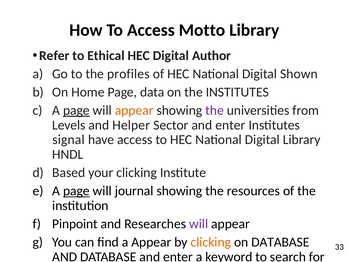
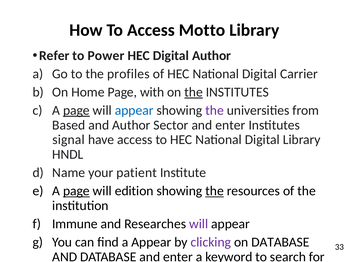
Ethical: Ethical -> Power (106, 55)
Shown: Shown -> Carrier (299, 74)
data: data -> with (152, 92)
the underline: none -> present (194, 92)
appear colour: orange -> blue (134, 110)
Levels: Levels -> Based (69, 125)
and Helper: Helper -> Author (131, 125)
Based: Based -> Name (69, 172)
your clicking: clicking -> patient (137, 172)
will journal: journal -> edition (134, 191)
the underline: none -> present (215, 191)
Pinpoint: Pinpoint -> Immune (75, 224)
clicking colour: orange -> purple (211, 242)
